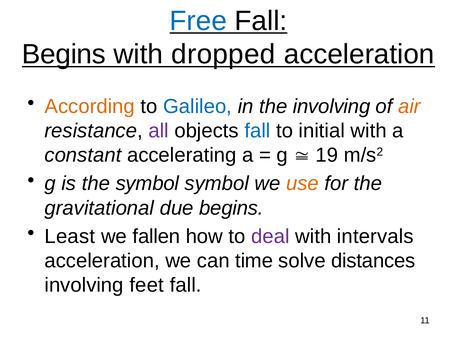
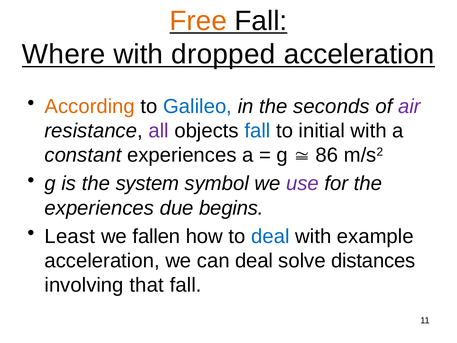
Free colour: blue -> orange (198, 21)
Begins: Begins -> Where (64, 54)
the involving: involving -> seconds (331, 106)
air colour: orange -> purple (409, 106)
constant accelerating: accelerating -> experiences (182, 155)
19: 19 -> 86 (327, 155)
the symbol: symbol -> system (147, 183)
use colour: orange -> purple (303, 183)
gravitational: gravitational -> experiences (99, 208)
deal colour: purple -> blue (270, 236)
intervals: intervals -> example (375, 236)
can time: time -> deal (254, 261)
feet: feet -> that (147, 285)
